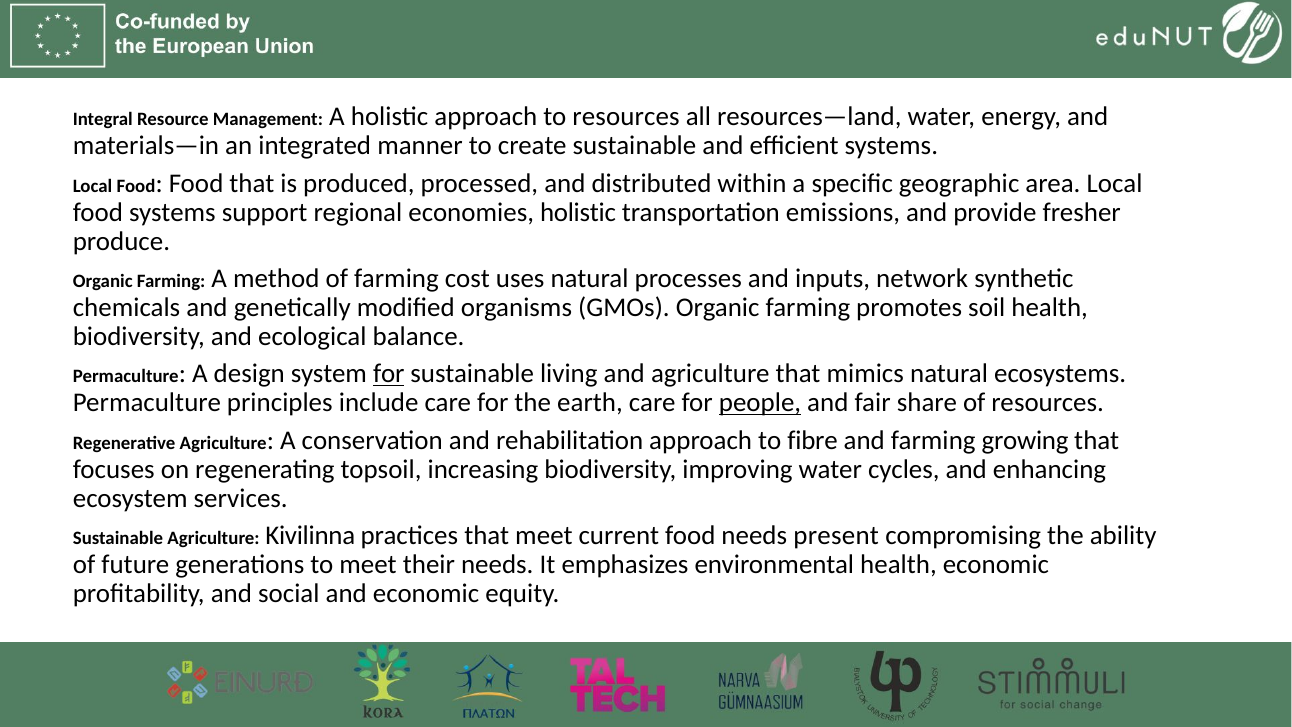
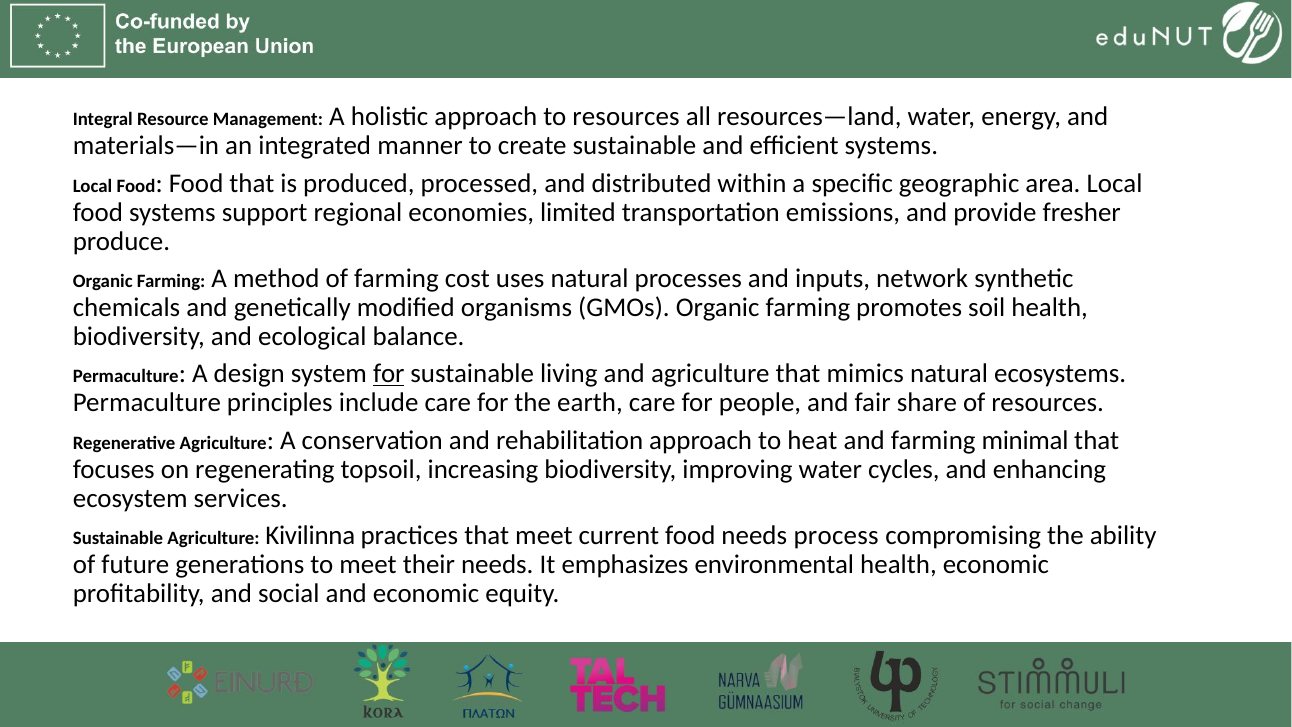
economies holistic: holistic -> limited (578, 212)
people underline: present -> none (760, 403)
fibre: fibre -> heat (812, 440)
growing: growing -> minimal (1025, 440)
present: present -> process (836, 535)
